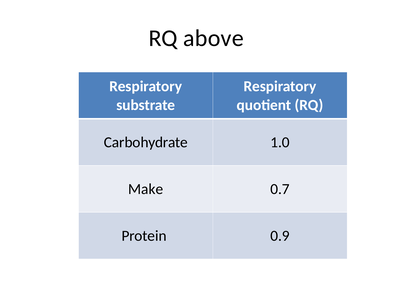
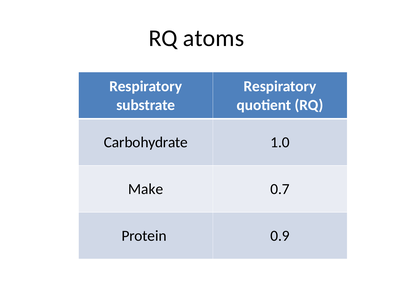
above: above -> atoms (214, 38)
